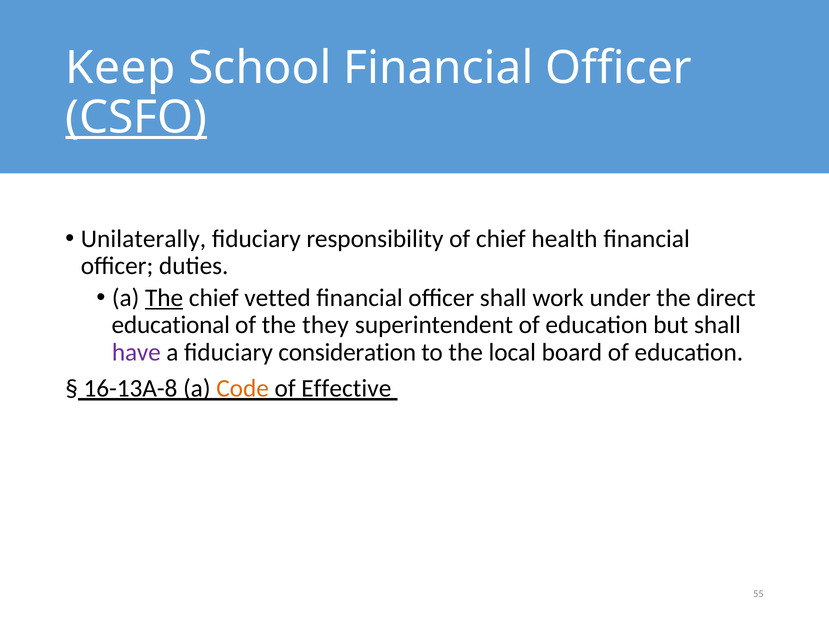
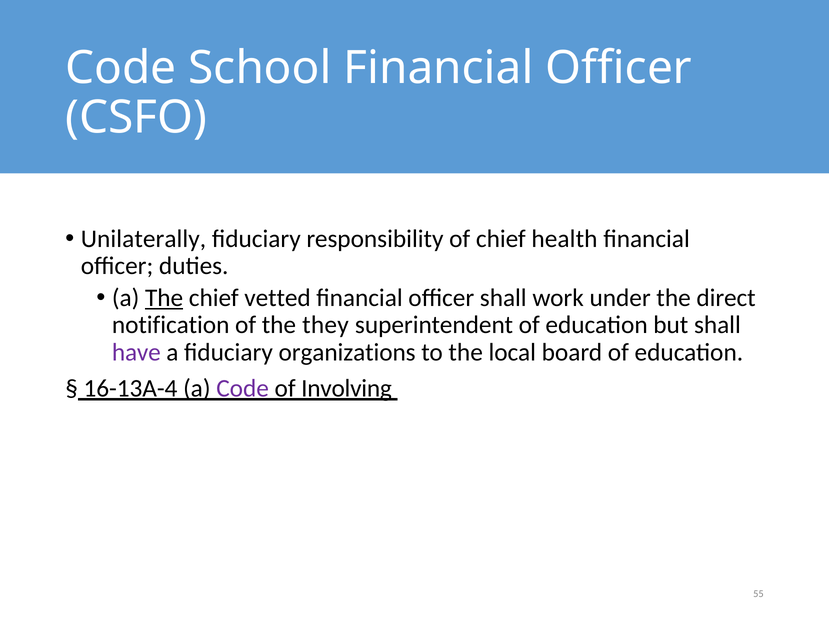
Keep: Keep -> Code (121, 68)
CSFO underline: present -> none (136, 118)
educational: educational -> notification (171, 325)
consideration: consideration -> organizations (347, 352)
16-13A-8: 16-13A-8 -> 16-13A-4 (130, 388)
Code colour: orange -> purple (243, 388)
Effective: Effective -> Involving (347, 388)
